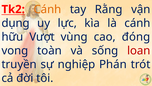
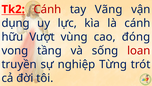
Cánh colour: orange -> red (47, 9)
Rằng: Rằng -> Vãng (109, 9)
toàn: toàn -> tầng (49, 50)
Phán: Phán -> Từng (113, 64)
